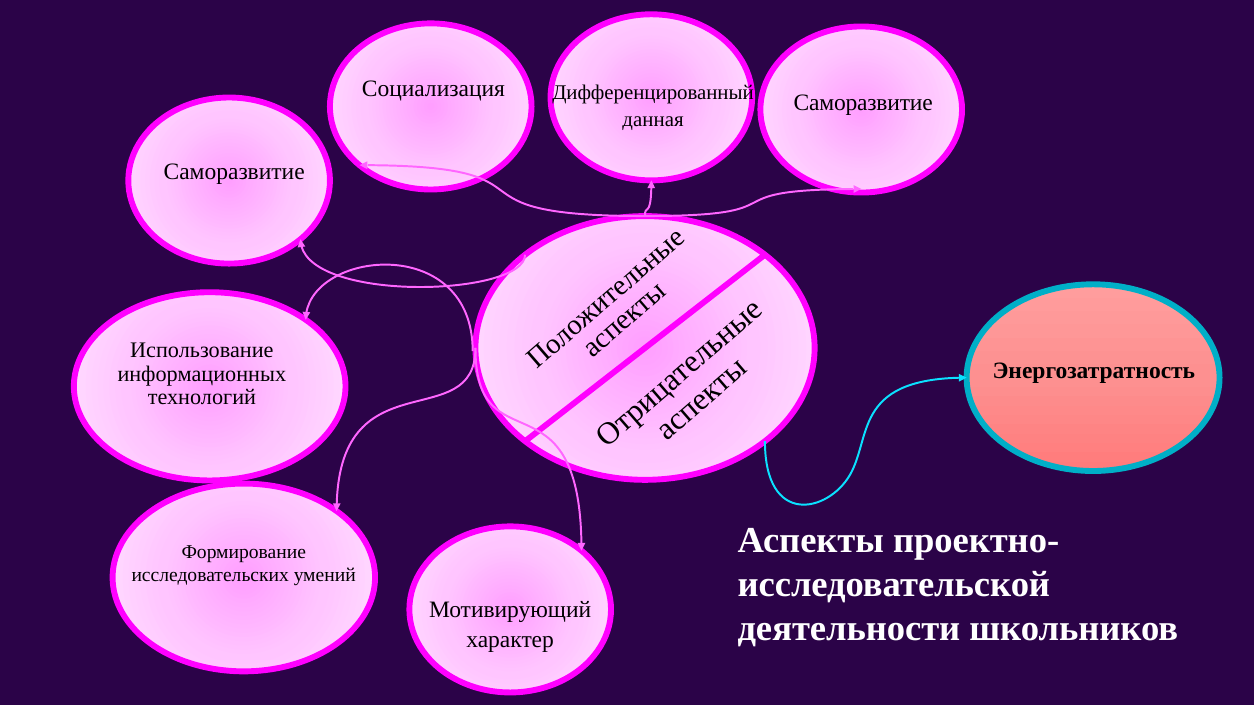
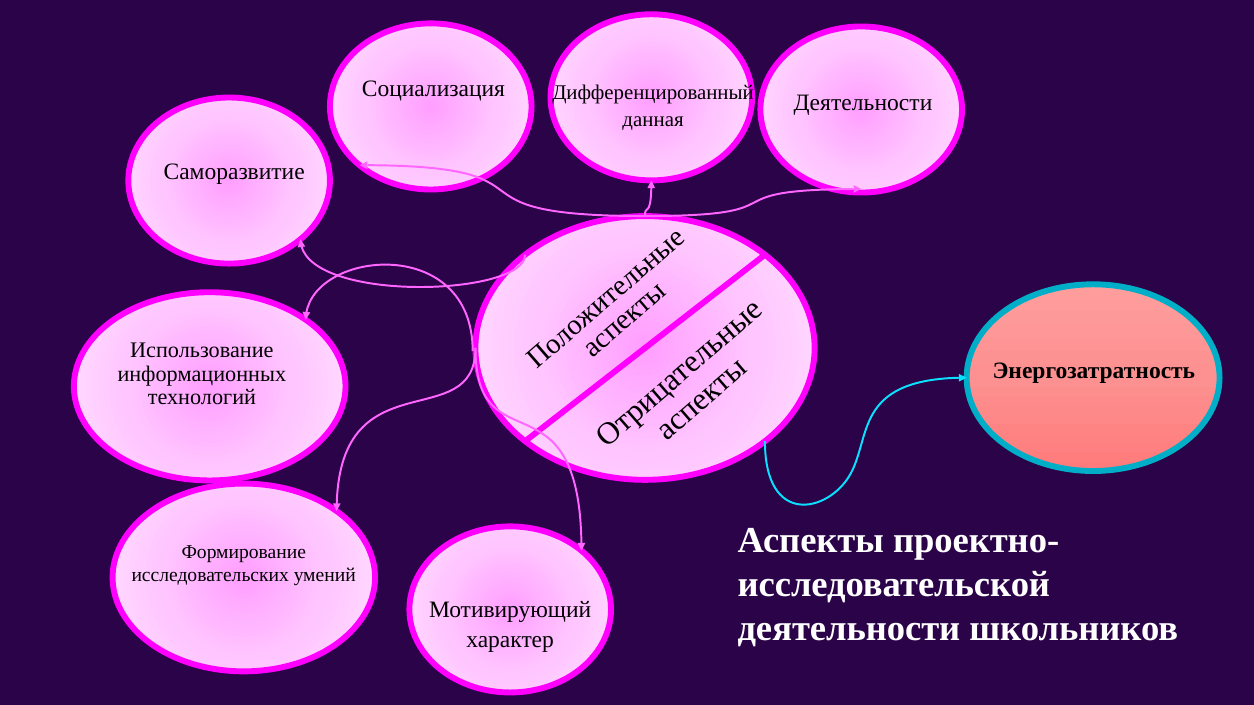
Саморазвитие: Саморазвитие -> Деятельности (863, 103)
